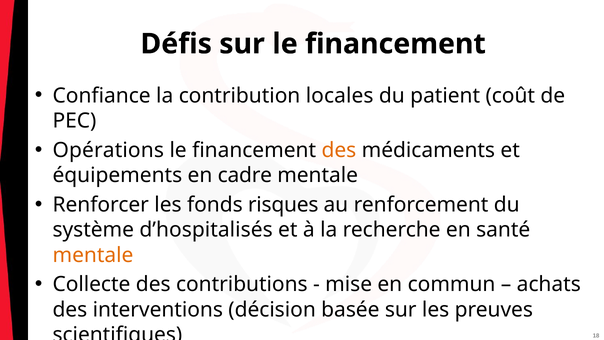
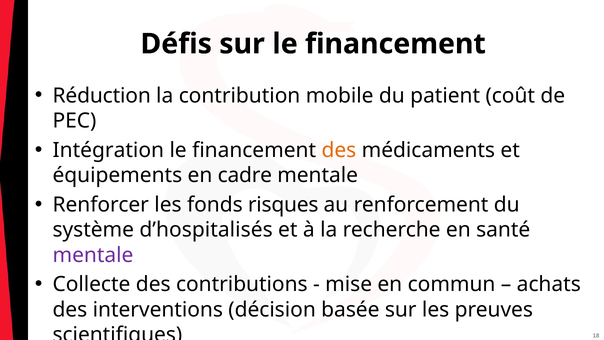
Confiance: Confiance -> Réduction (102, 96)
locales: locales -> mobile (340, 96)
Opérations: Opérations -> Intégration (108, 150)
mentale colour: orange -> purple (93, 255)
